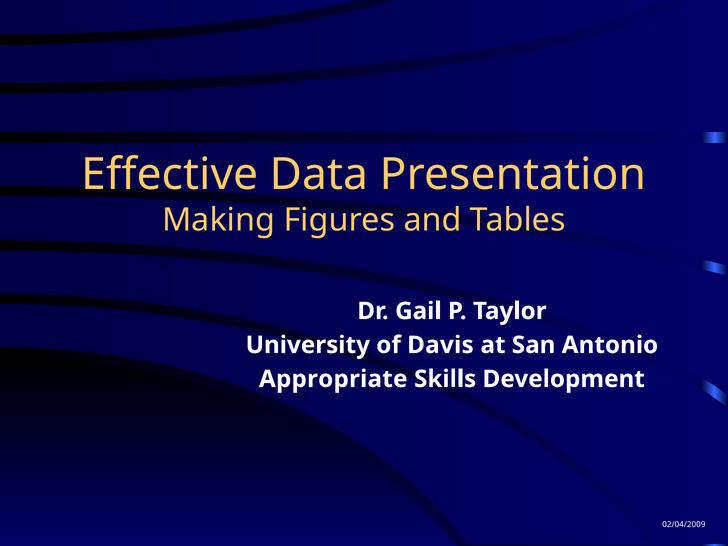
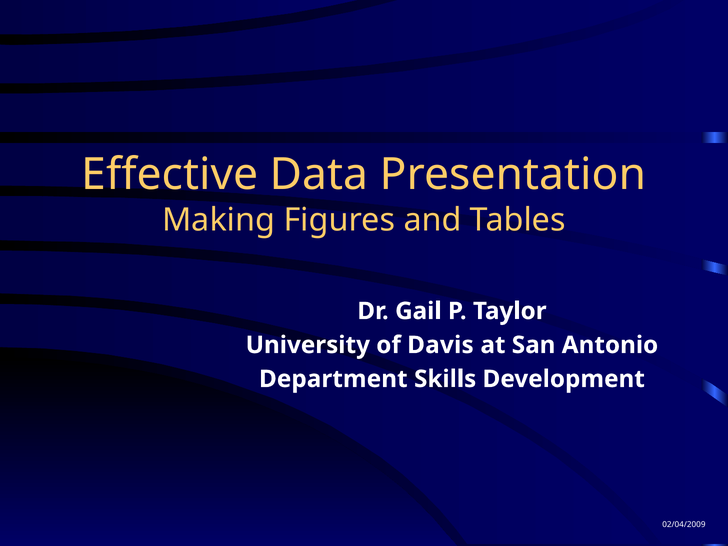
Appropriate: Appropriate -> Department (333, 379)
